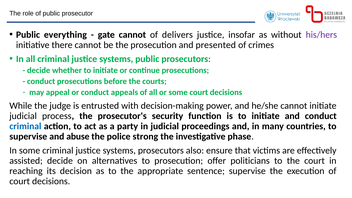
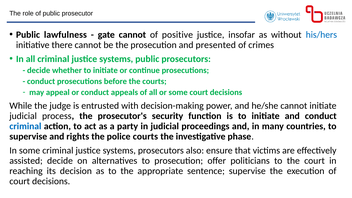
everything: everything -> lawfulness (65, 35)
delivers: delivers -> positive (177, 35)
his/hers colour: purple -> blue (321, 35)
abuse: abuse -> rights (78, 137)
police strong: strong -> courts (145, 137)
